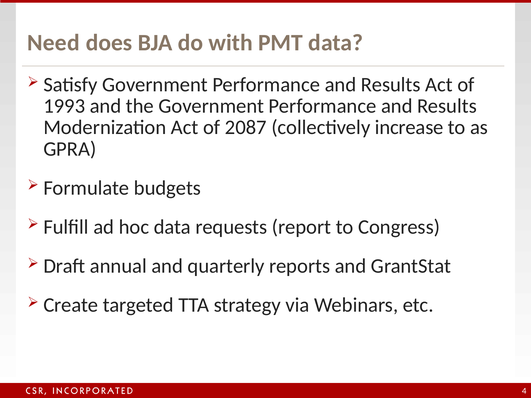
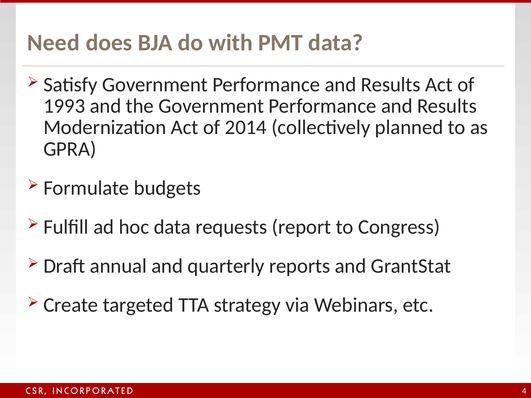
2087: 2087 -> 2014 (246, 128)
increase: increase -> planned (409, 128)
